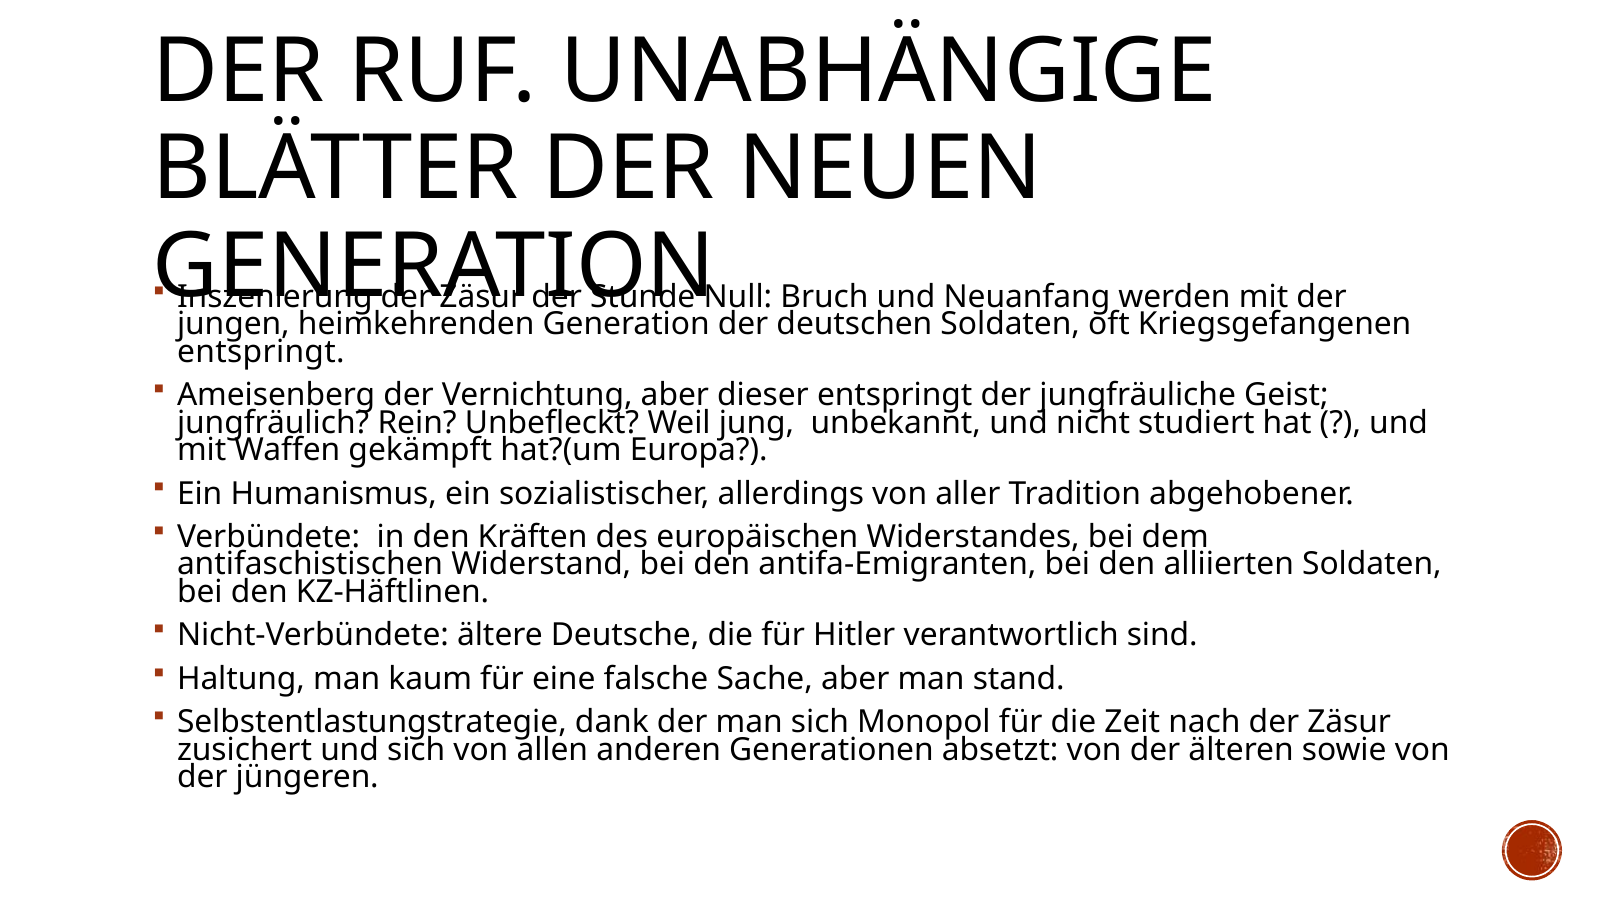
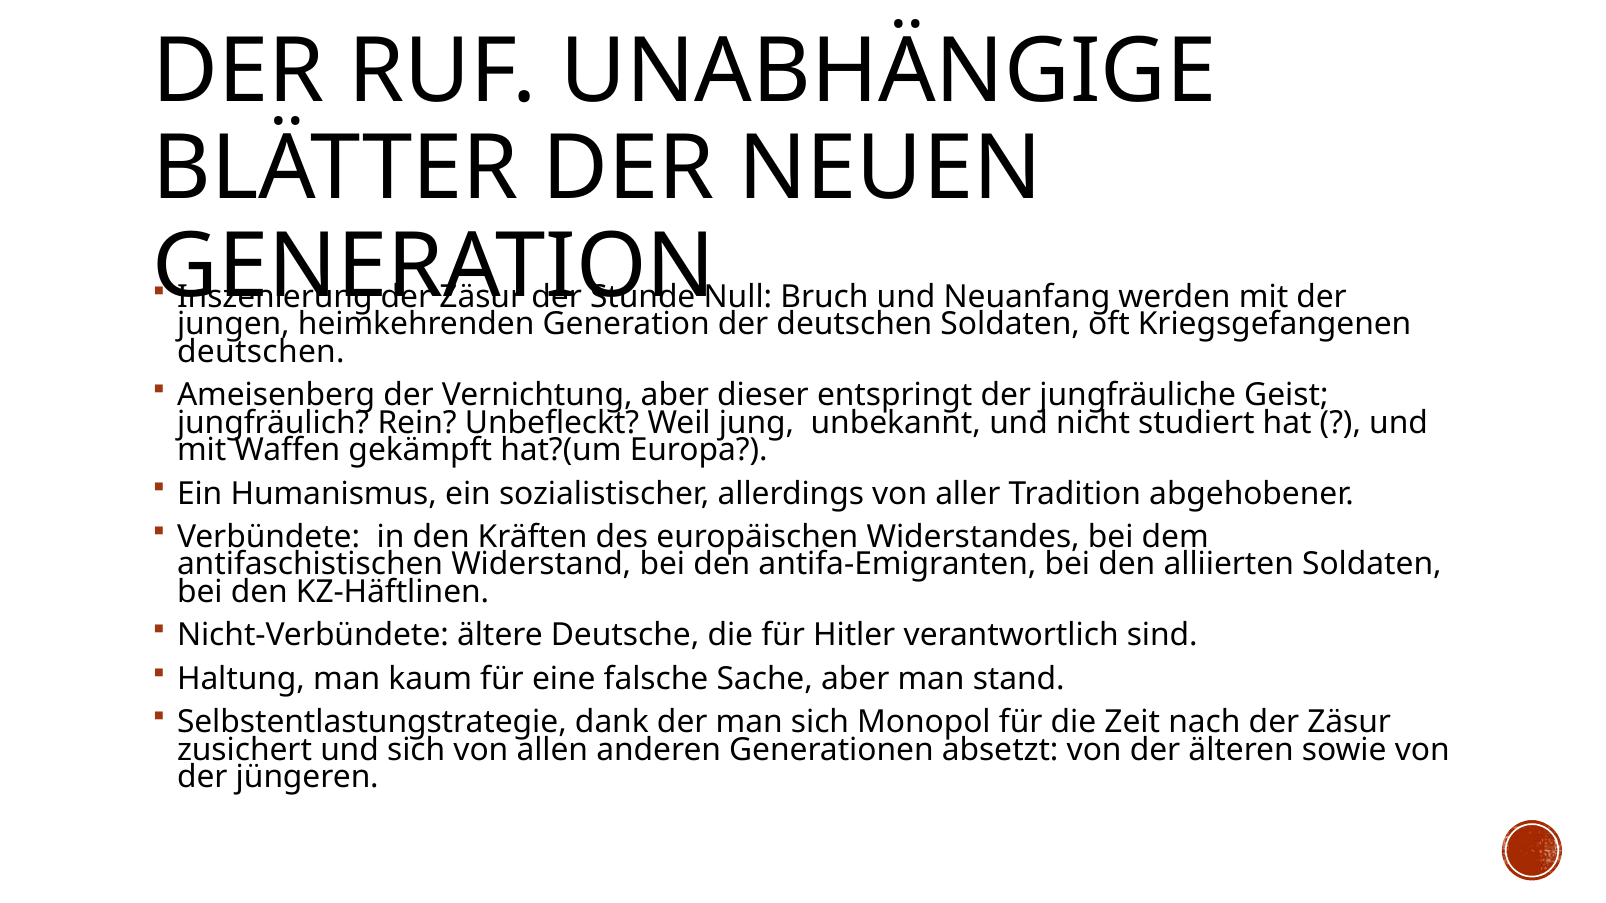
entspringt: entspringt -> deutschen (261, 352)
